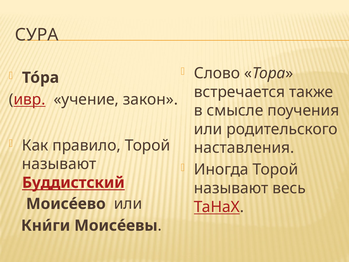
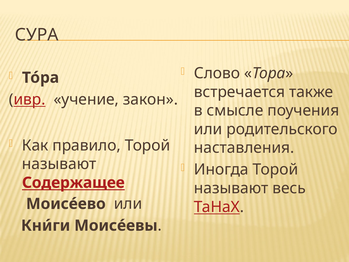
Буддистский: Буддистский -> Содержащее (73, 183)
